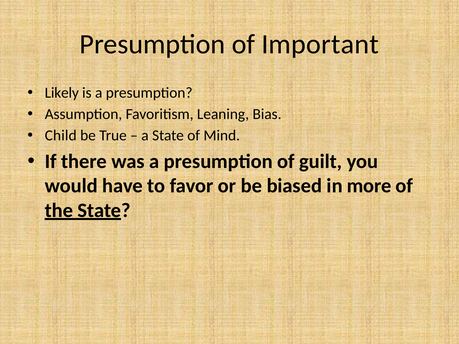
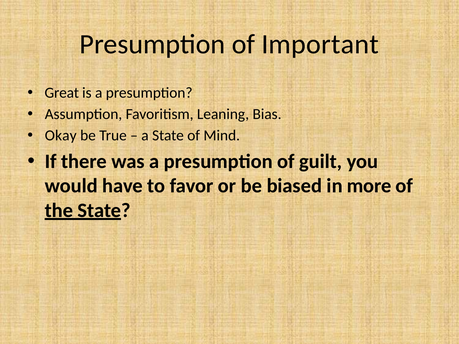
Likely: Likely -> Great (62, 93)
Child: Child -> Okay (61, 136)
